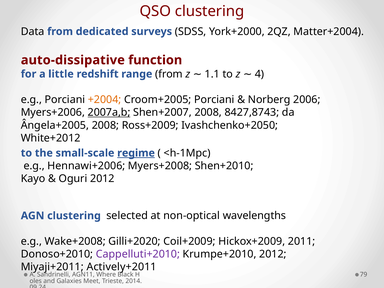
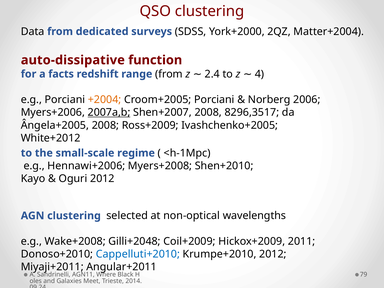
little: little -> facts (61, 74)
1.1: 1.1 -> 2.4 (212, 74)
8427,8743: 8427,8743 -> 8296,3517 (252, 112)
Ivashchenko+2050: Ivashchenko+2050 -> Ivashchenko+2005 (230, 125)
regime underline: present -> none (136, 153)
Gilli+2020: Gilli+2020 -> Gilli+2048 (134, 241)
Cappelluti+2010 colour: purple -> blue (138, 254)
Actively+2011: Actively+2011 -> Angular+2011 (122, 267)
